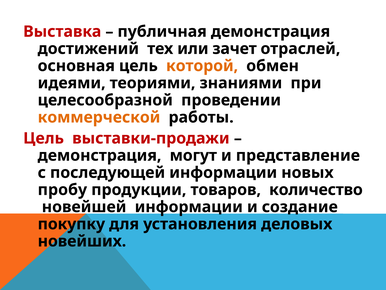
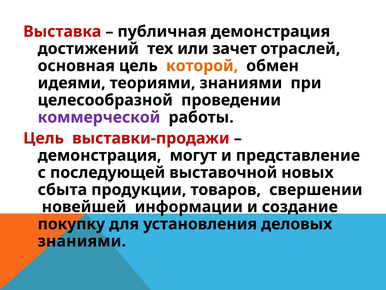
коммерческой colour: orange -> purple (99, 117)
последующей информации: информации -> выставочной (223, 172)
пробу: пробу -> сбыта (62, 189)
количество: количество -> свершении (316, 189)
новейших: новейших -> знаниями (82, 241)
